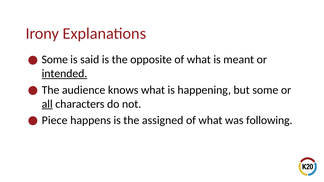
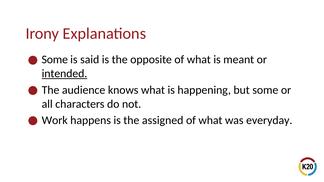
all underline: present -> none (47, 104)
Piece: Piece -> Work (55, 120)
following: following -> everyday (269, 120)
